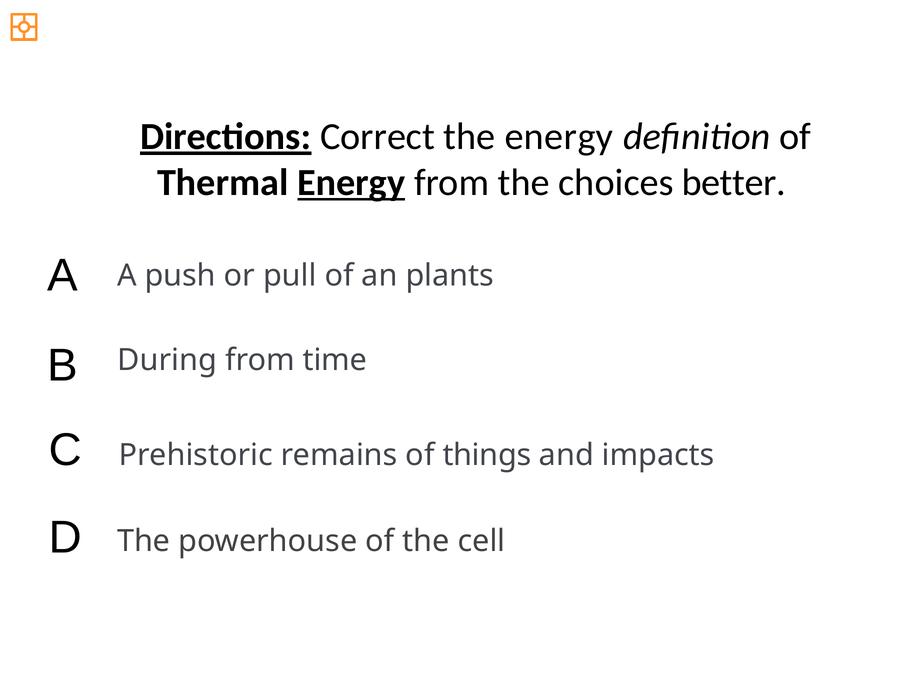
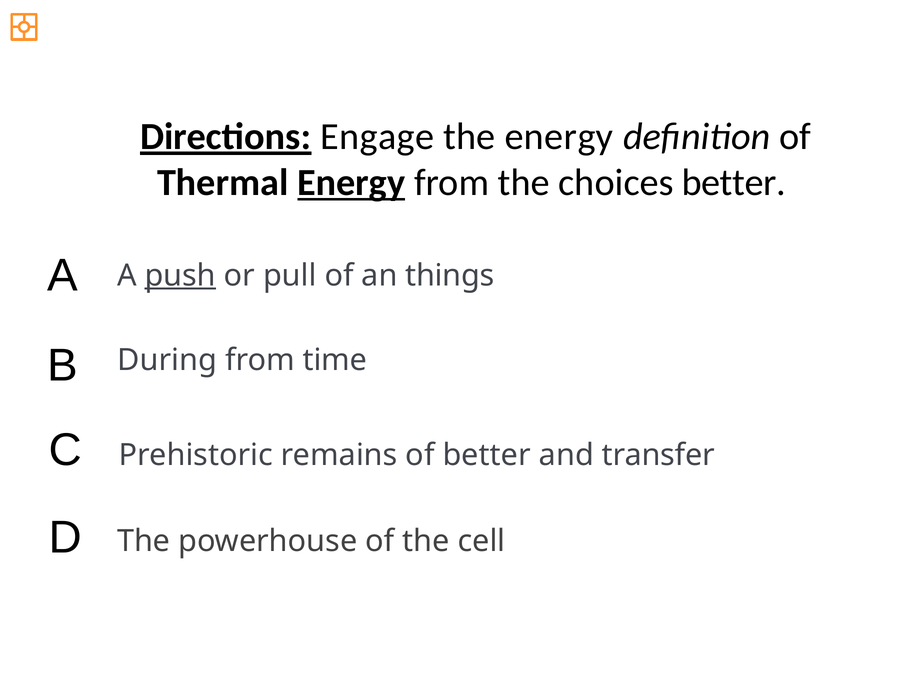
Correct: Correct -> Engage (377, 137)
push underline: none -> present (180, 276)
plants: plants -> things (450, 276)
of things: things -> better (487, 455)
impacts: impacts -> transfer (658, 455)
